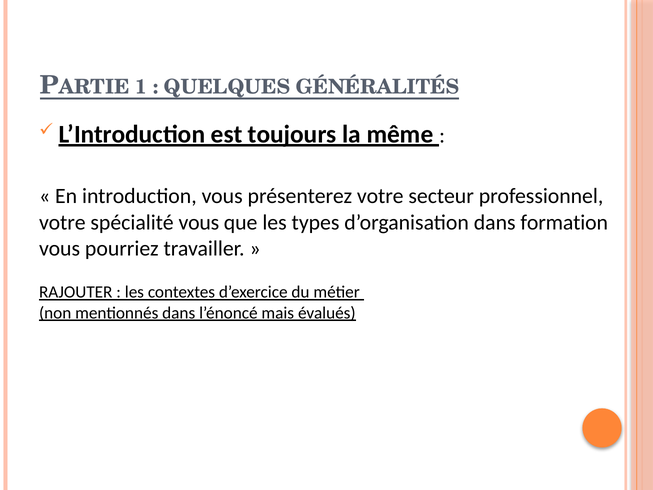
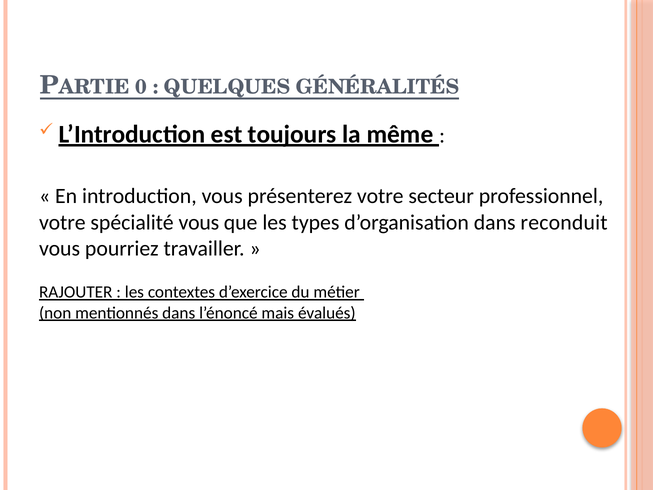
1: 1 -> 0 (141, 87)
formation: formation -> reconduit (564, 222)
